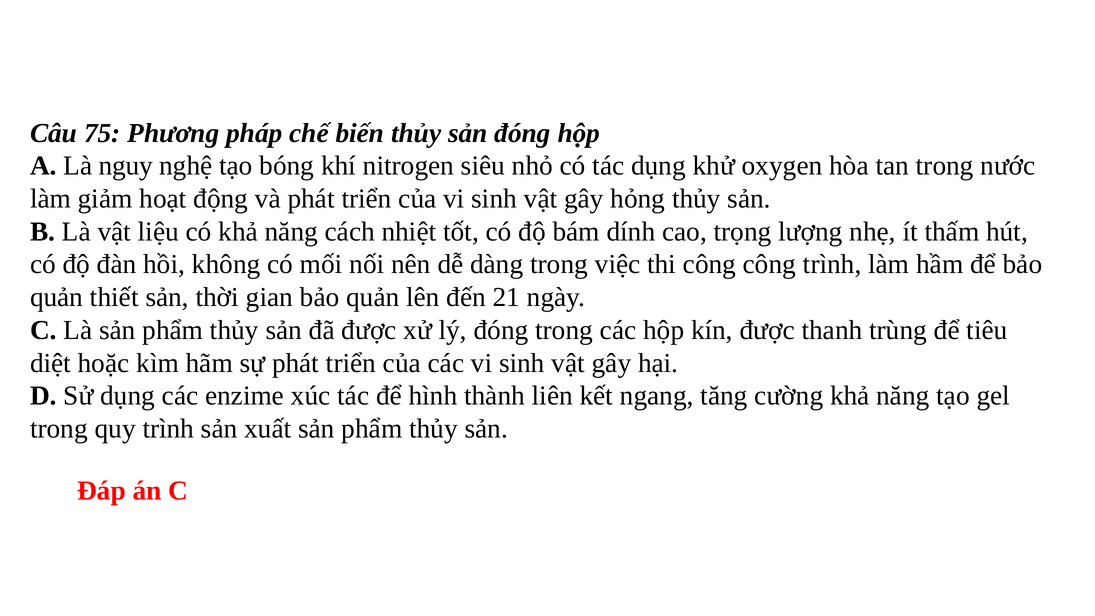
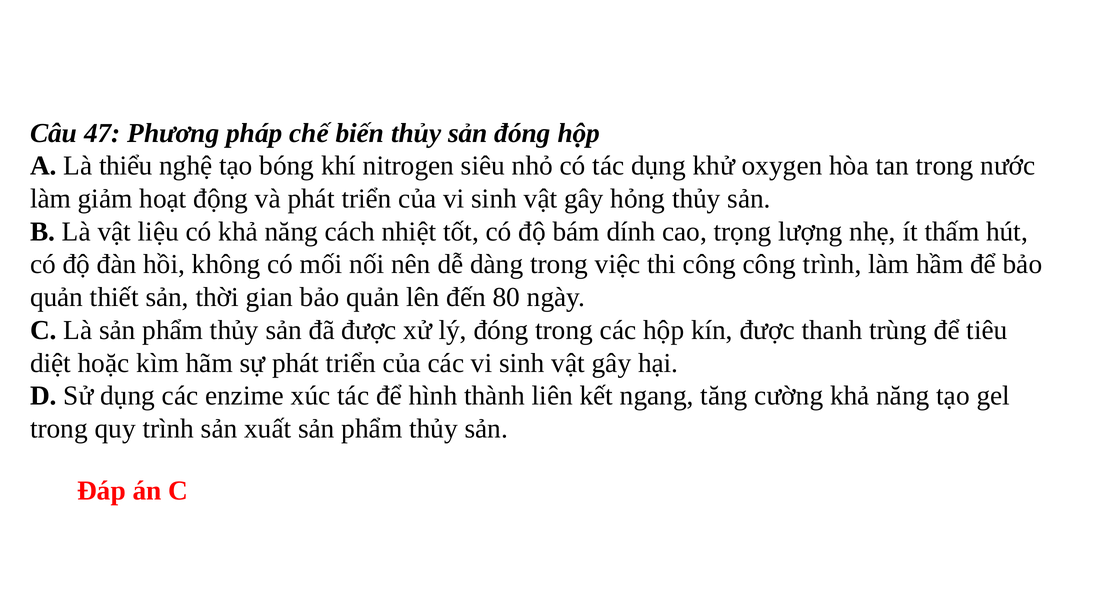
75: 75 -> 47 (102, 133)
nguy: nguy -> thiểu (126, 166)
21: 21 -> 80 (506, 297)
